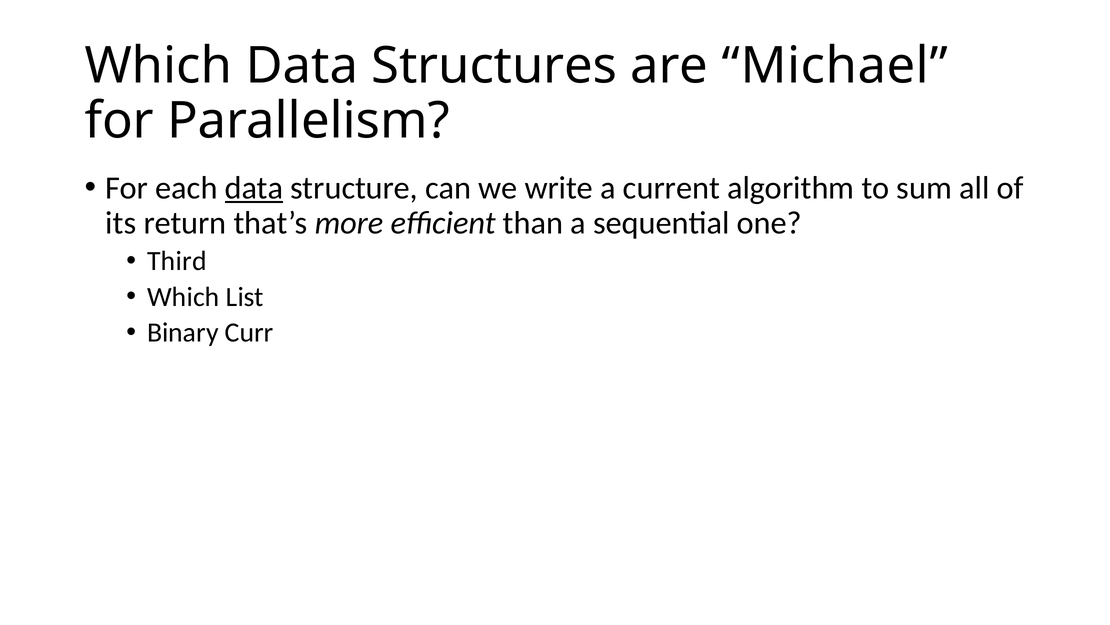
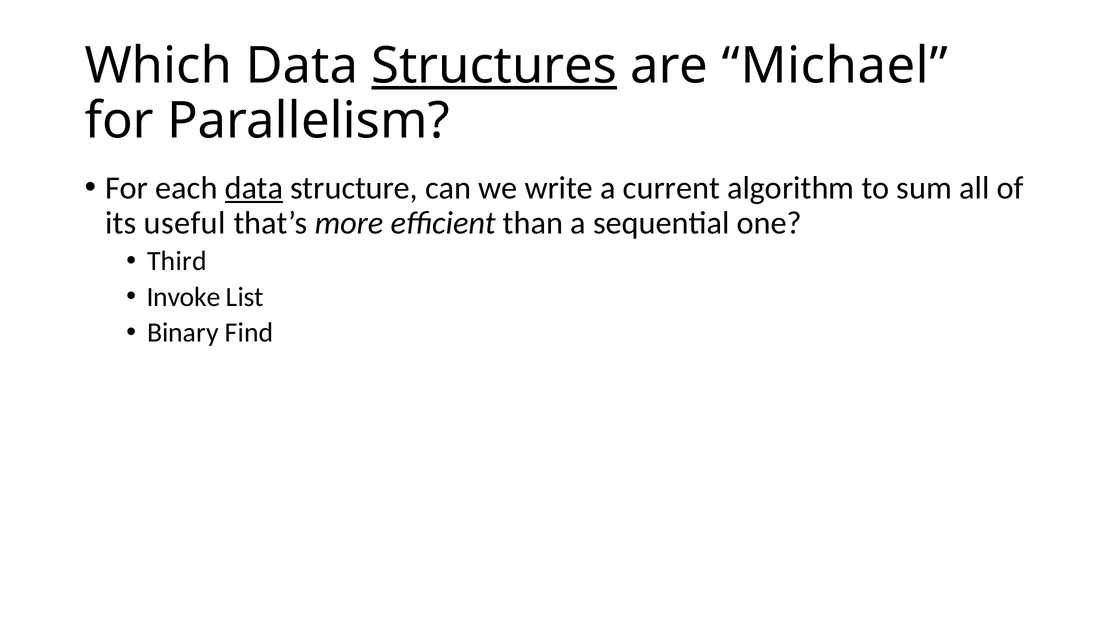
Structures underline: none -> present (494, 66)
return: return -> useful (185, 223)
Which: Which -> Invoke (184, 297)
Curr: Curr -> Find (249, 332)
